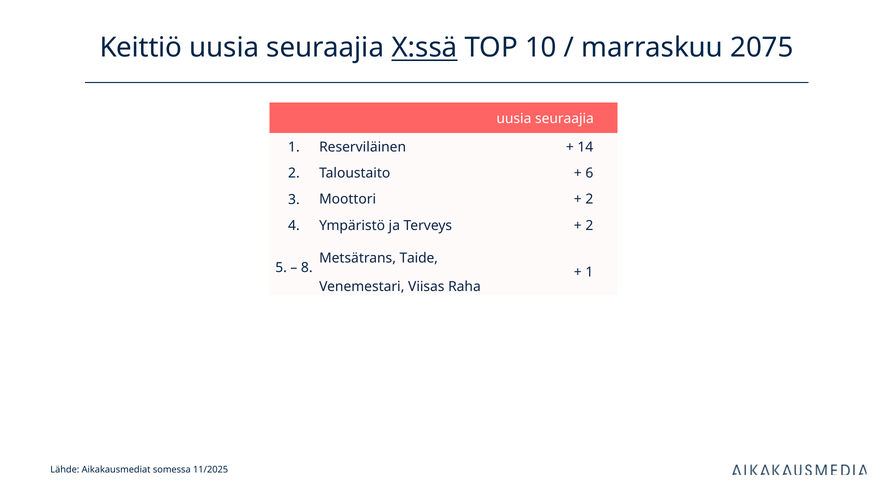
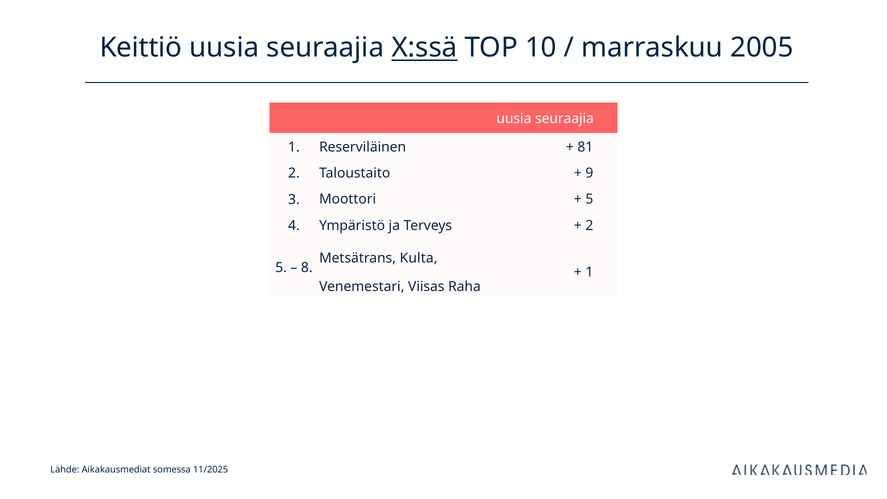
2075: 2075 -> 2005 (762, 48)
14: 14 -> 81 (585, 147)
6: 6 -> 9 (589, 173)
2: 2 -> 5 (589, 199)
Taide: Taide -> Kulta (419, 258)
